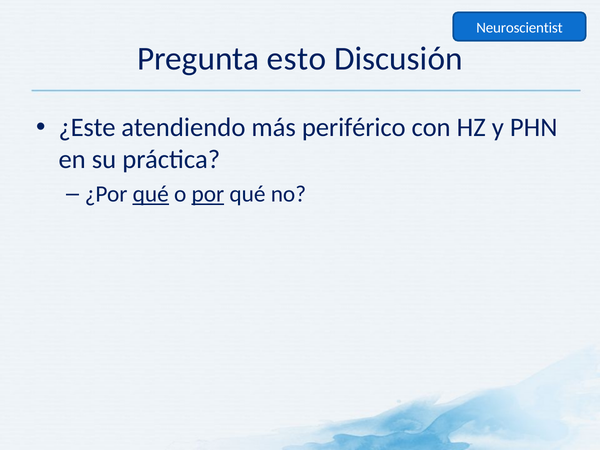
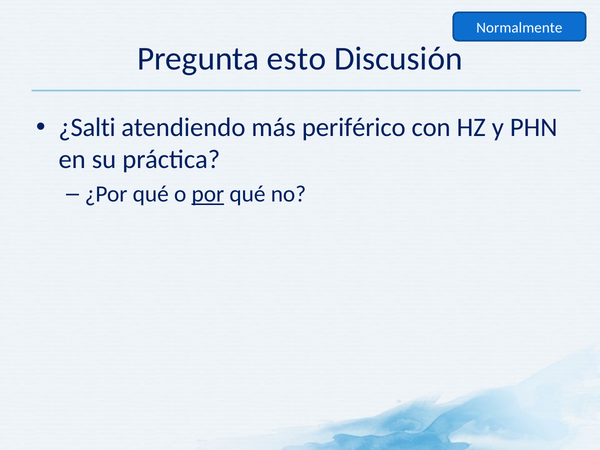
Neuroscientist: Neuroscientist -> Normalmente (519, 28)
¿Este: ¿Este -> ¿Salti (87, 128)
qué underline: present -> none (151, 194)
